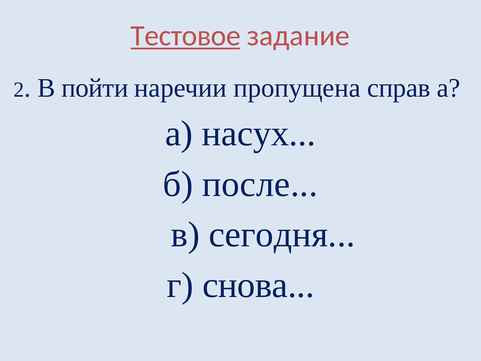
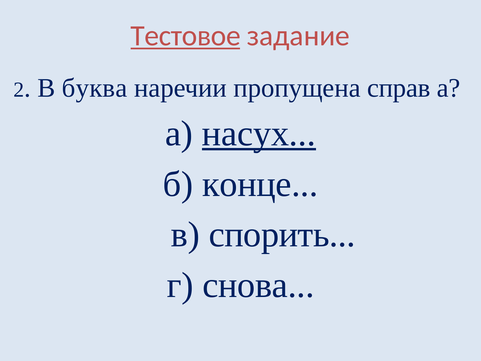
пойти: пойти -> буква (95, 88)
насух underline: none -> present (259, 133)
после: после -> конце (260, 184)
сегодня: сегодня -> спорить (282, 234)
